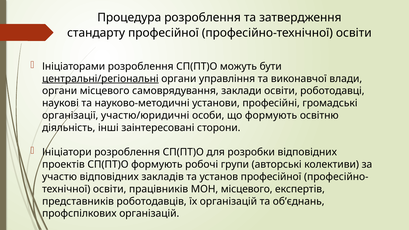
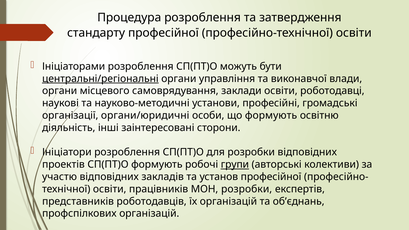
участю/юридичні: участю/юридичні -> органи/юридичні (145, 115)
групи underline: none -> present (235, 165)
МОН місцевого: місцевого -> розробки (247, 189)
